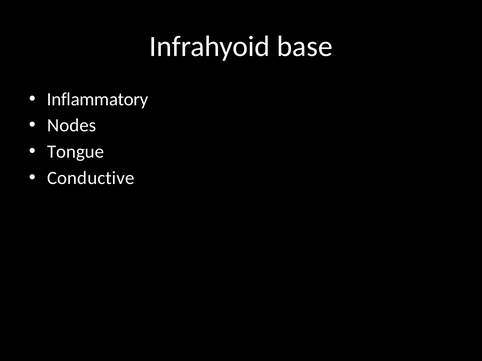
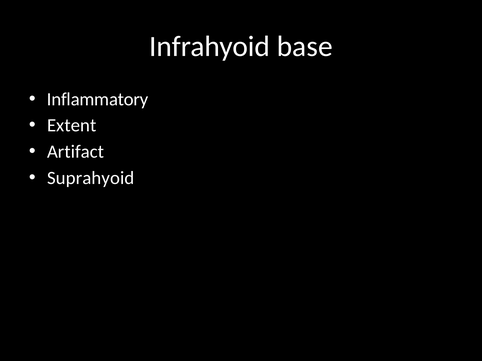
Nodes: Nodes -> Extent (72, 126)
Tongue: Tongue -> Artifact (76, 152)
Conductive: Conductive -> Suprahyoid (91, 178)
